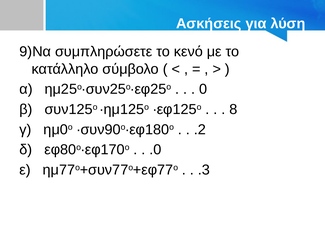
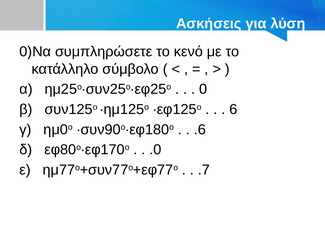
9)Να: 9)Να -> 0)Να (35, 52)
8: 8 -> 6 (233, 110)
.2: .2 -> .6 (200, 130)
.3: .3 -> .7 (204, 170)
